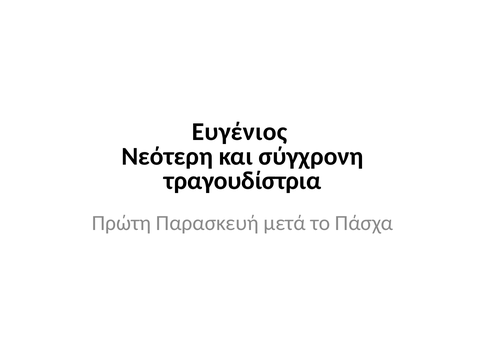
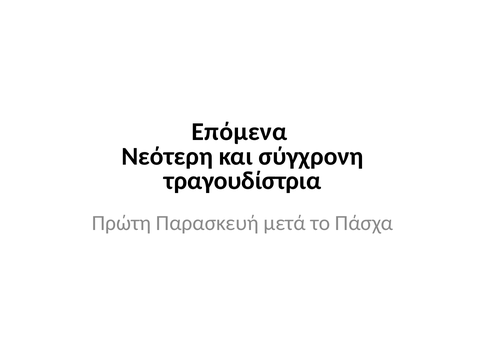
Ευγένιος: Ευγένιος -> Επόμενα (239, 132)
